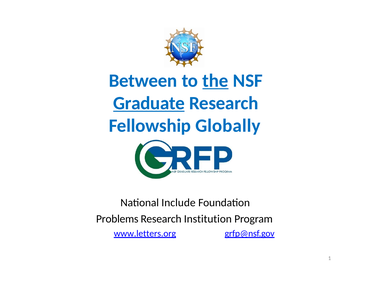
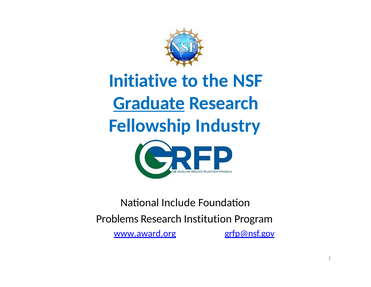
Between: Between -> Initiative (143, 81)
the underline: present -> none (215, 81)
Globally: Globally -> Industry (228, 126)
www.letters.org: www.letters.org -> www.award.org (145, 233)
